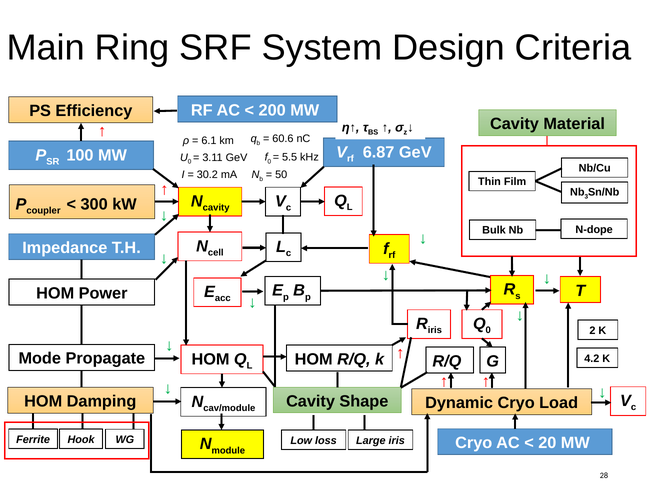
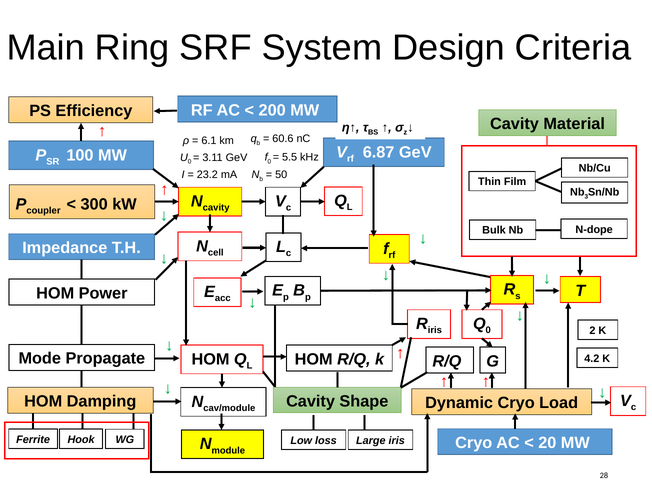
30.2: 30.2 -> 23.2 (207, 174)
